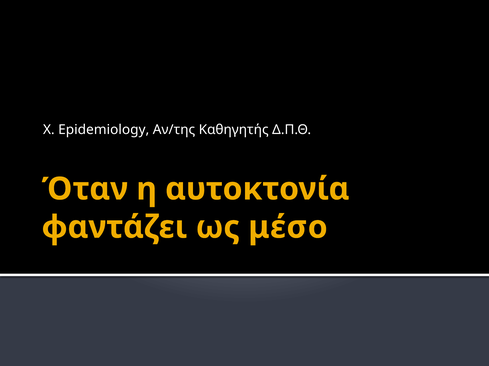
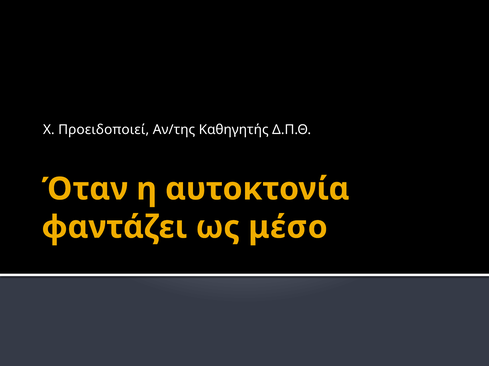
Epidemiology: Epidemiology -> Προειδοποιεί (104, 130)
